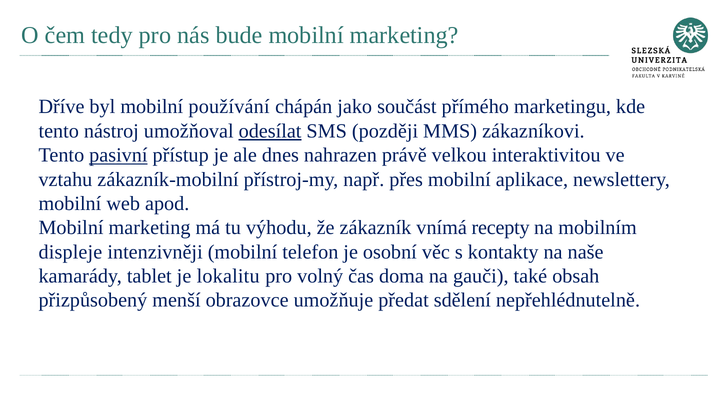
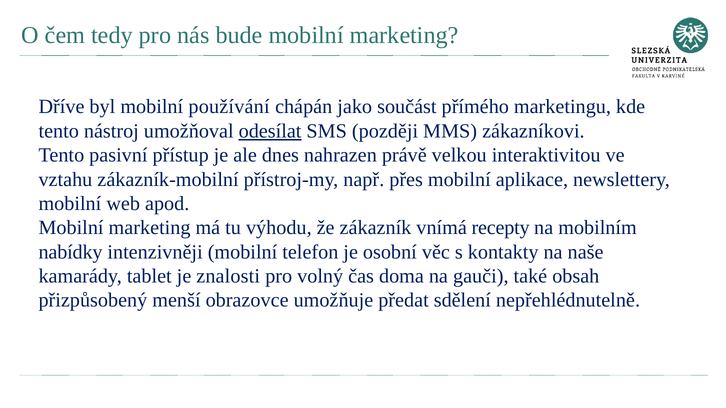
pasivní underline: present -> none (118, 155)
displeje: displeje -> nabídky (71, 252)
lokalitu: lokalitu -> znalosti (228, 276)
